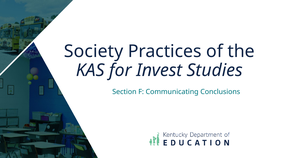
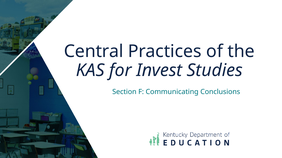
Society: Society -> Central (94, 51)
